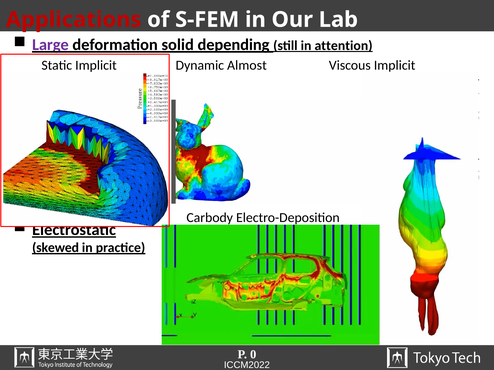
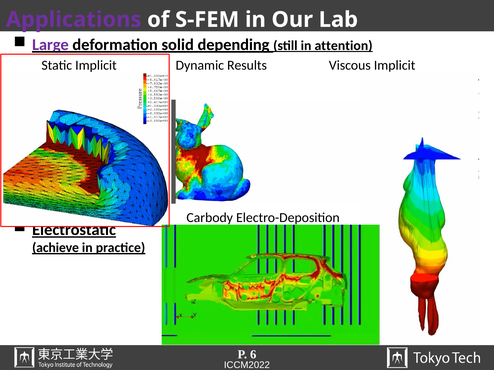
Applications colour: red -> purple (74, 20)
Almost: Almost -> Results (247, 65)
skewed: skewed -> achieve (56, 248)
0: 0 -> 6 (253, 355)
